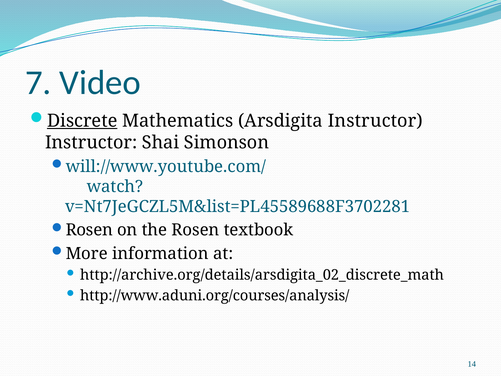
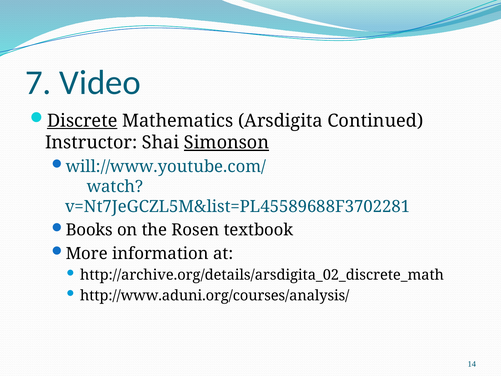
Arsdigita Instructor: Instructor -> Continued (375, 121)
Simonson underline: none -> present (227, 142)
Rosen: Rosen -> Books (89, 230)
